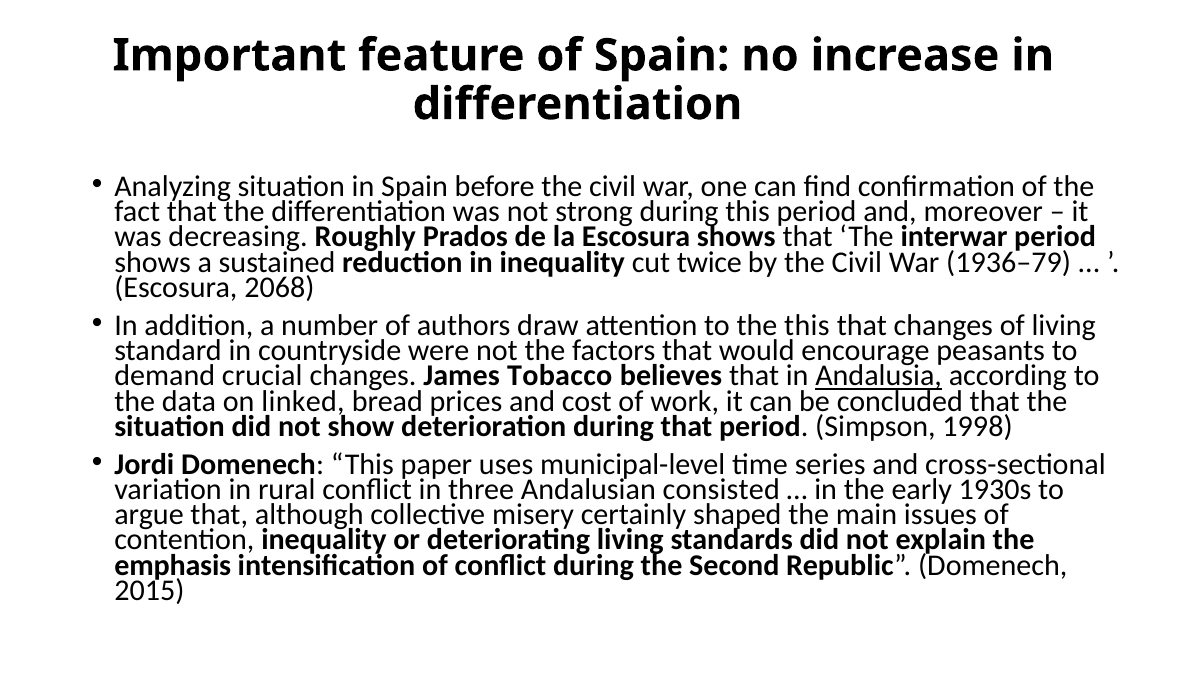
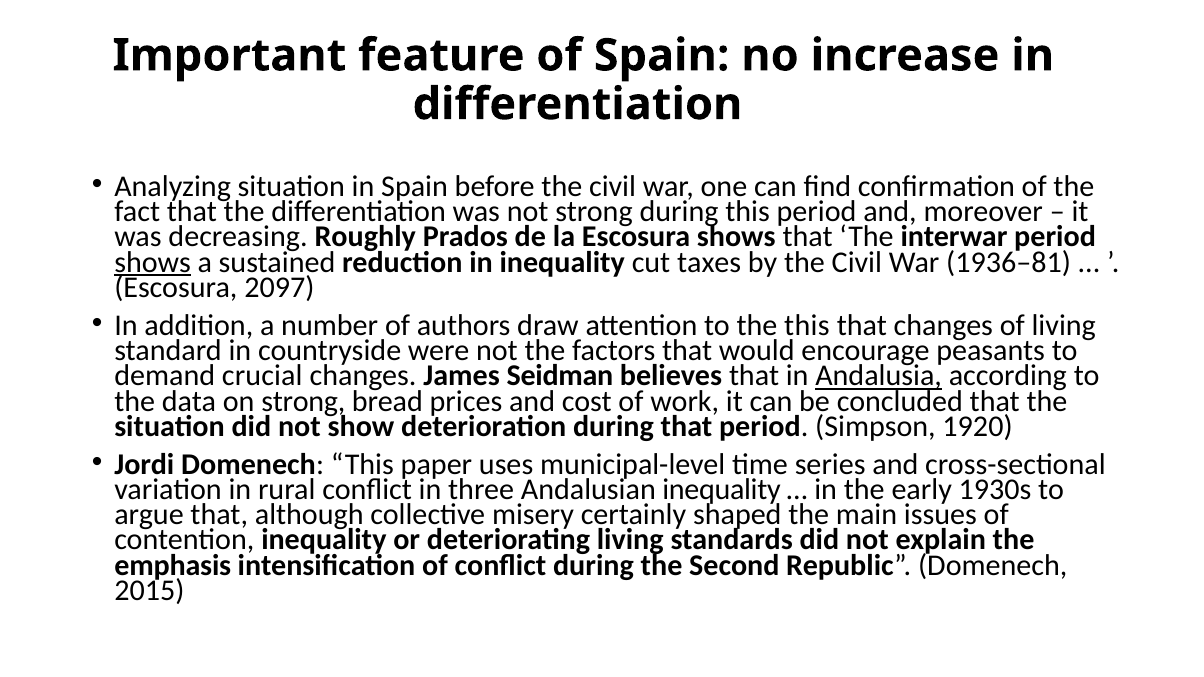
shows underline: none -> present (153, 262)
twice: twice -> taxes (709, 262)
1936–79: 1936–79 -> 1936–81 (1009, 262)
2068: 2068 -> 2097 (279, 288)
Tobacco: Tobacco -> Seidman (560, 376)
on linked: linked -> strong (303, 401)
1998: 1998 -> 1920 (978, 427)
Andalusian consisted: consisted -> inequality (721, 490)
